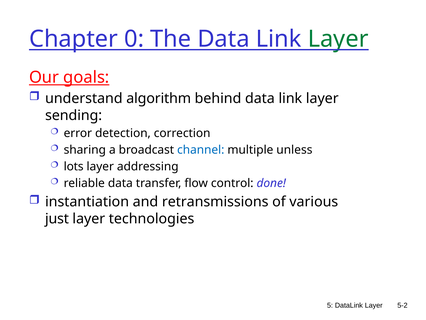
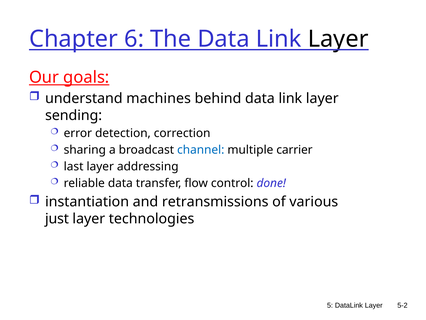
0: 0 -> 6 (134, 39)
Layer colour: green -> black (338, 39)
algorithm: algorithm -> machines (159, 98)
unless: unless -> carrier (294, 150)
lots: lots -> last (74, 166)
